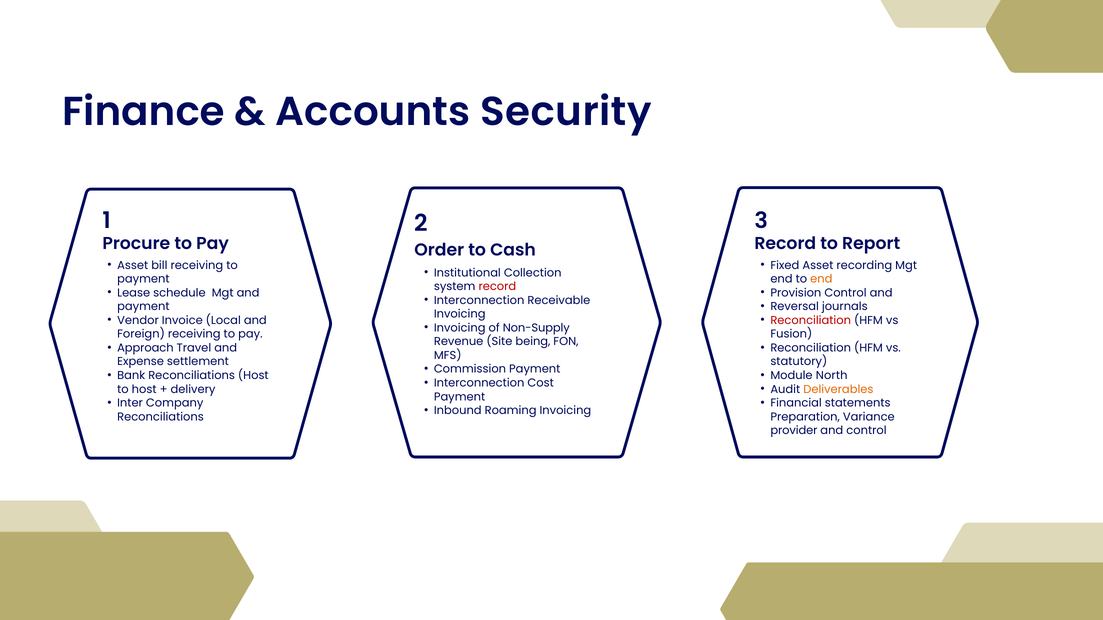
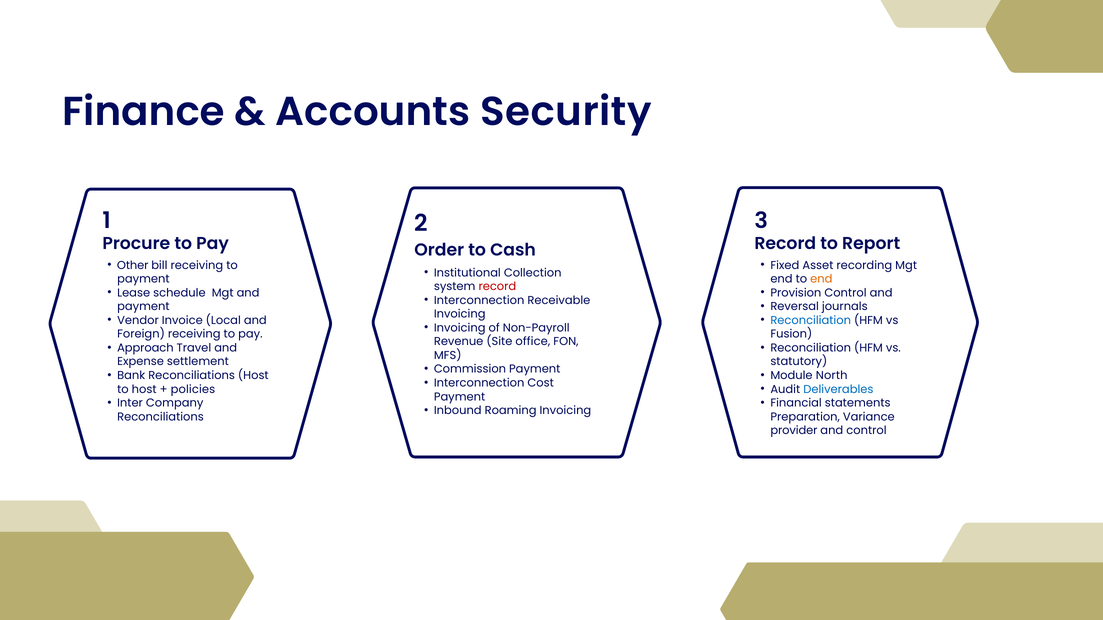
Asset: Asset -> Other (133, 265)
Reconciliation colour: red -> blue (811, 321)
Non-Supply: Non-Supply -> Non-Payroll (536, 328)
being: being -> office (533, 342)
Deliverables colour: orange -> blue (838, 390)
delivery: delivery -> policies (193, 390)
